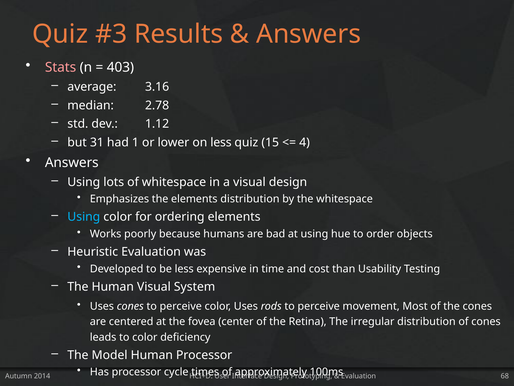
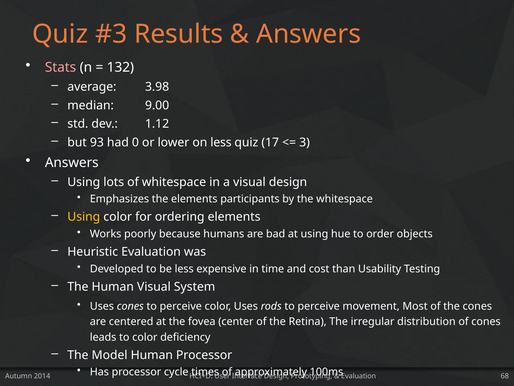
403: 403 -> 132 (120, 67)
3.16: 3.16 -> 3.98 (157, 87)
2.78: 2.78 -> 9.00 (157, 105)
31: 31 -> 93 (97, 142)
1: 1 -> 0 (135, 142)
15: 15 -> 17 (270, 142)
4: 4 -> 3 (305, 142)
elements distribution: distribution -> participants (250, 199)
Using colour: light blue -> yellow (84, 217)
